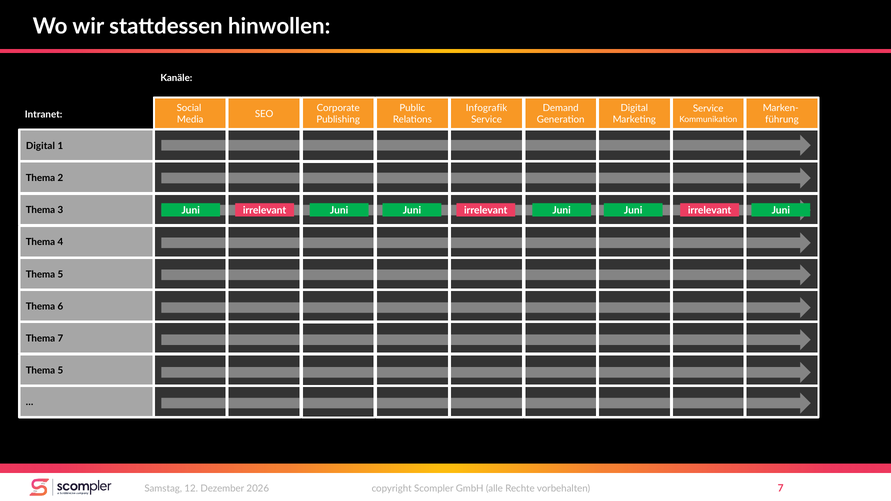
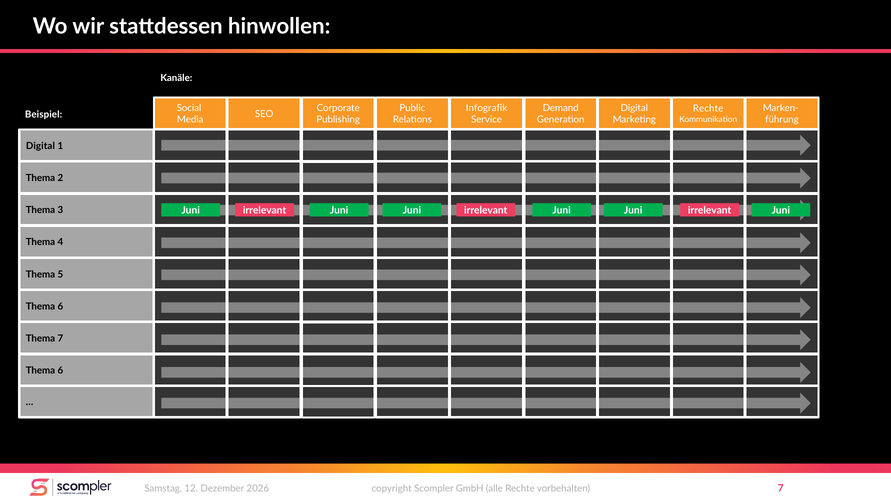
Service: Service -> Rechte (708, 109)
Intranet: Intranet -> Beispiel (44, 115)
5: 5 -> 6 (60, 371)
